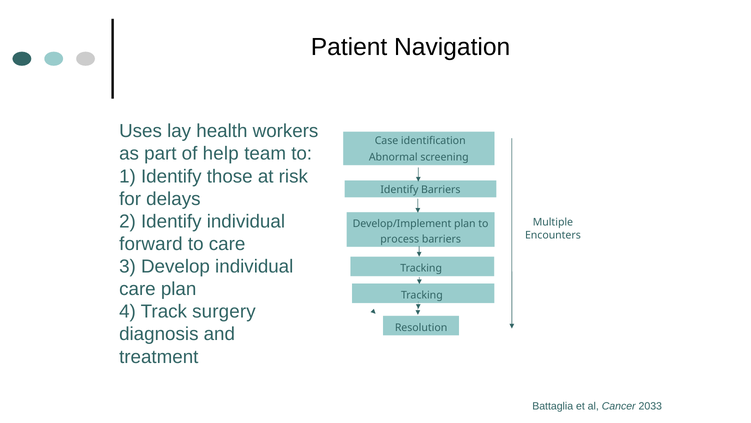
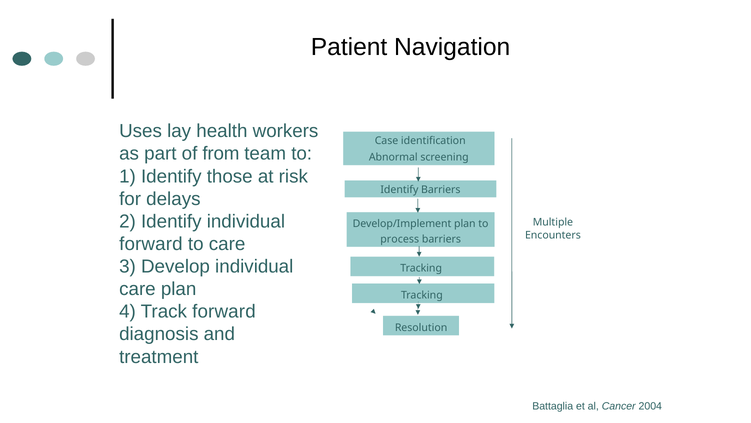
help: help -> from (221, 154)
Track surgery: surgery -> forward (224, 311)
2033: 2033 -> 2004 (650, 406)
